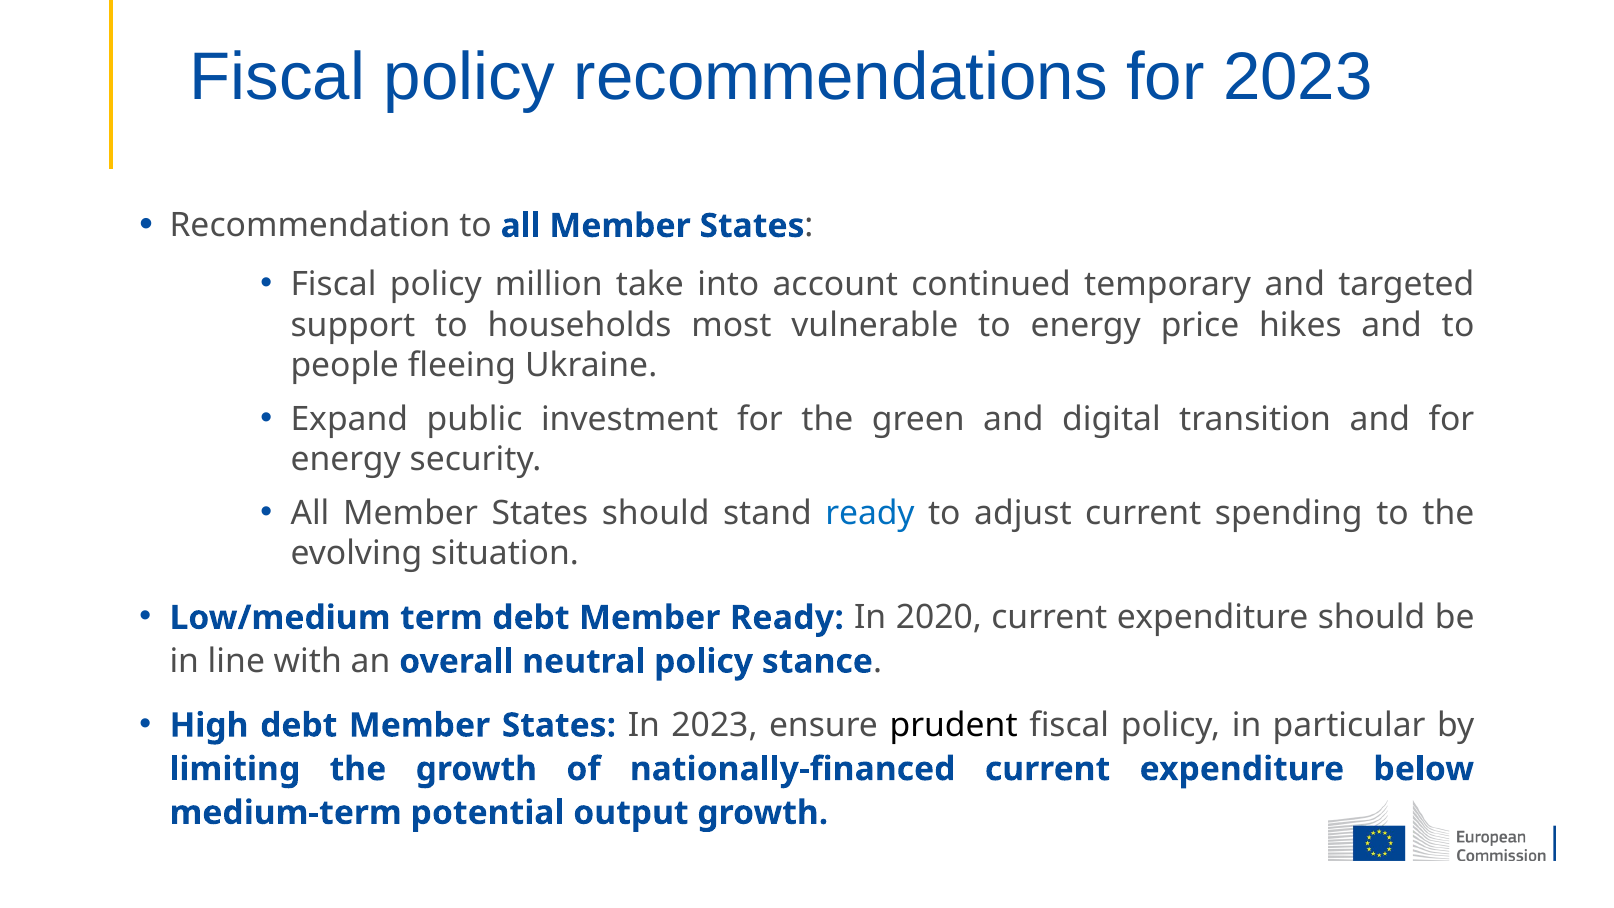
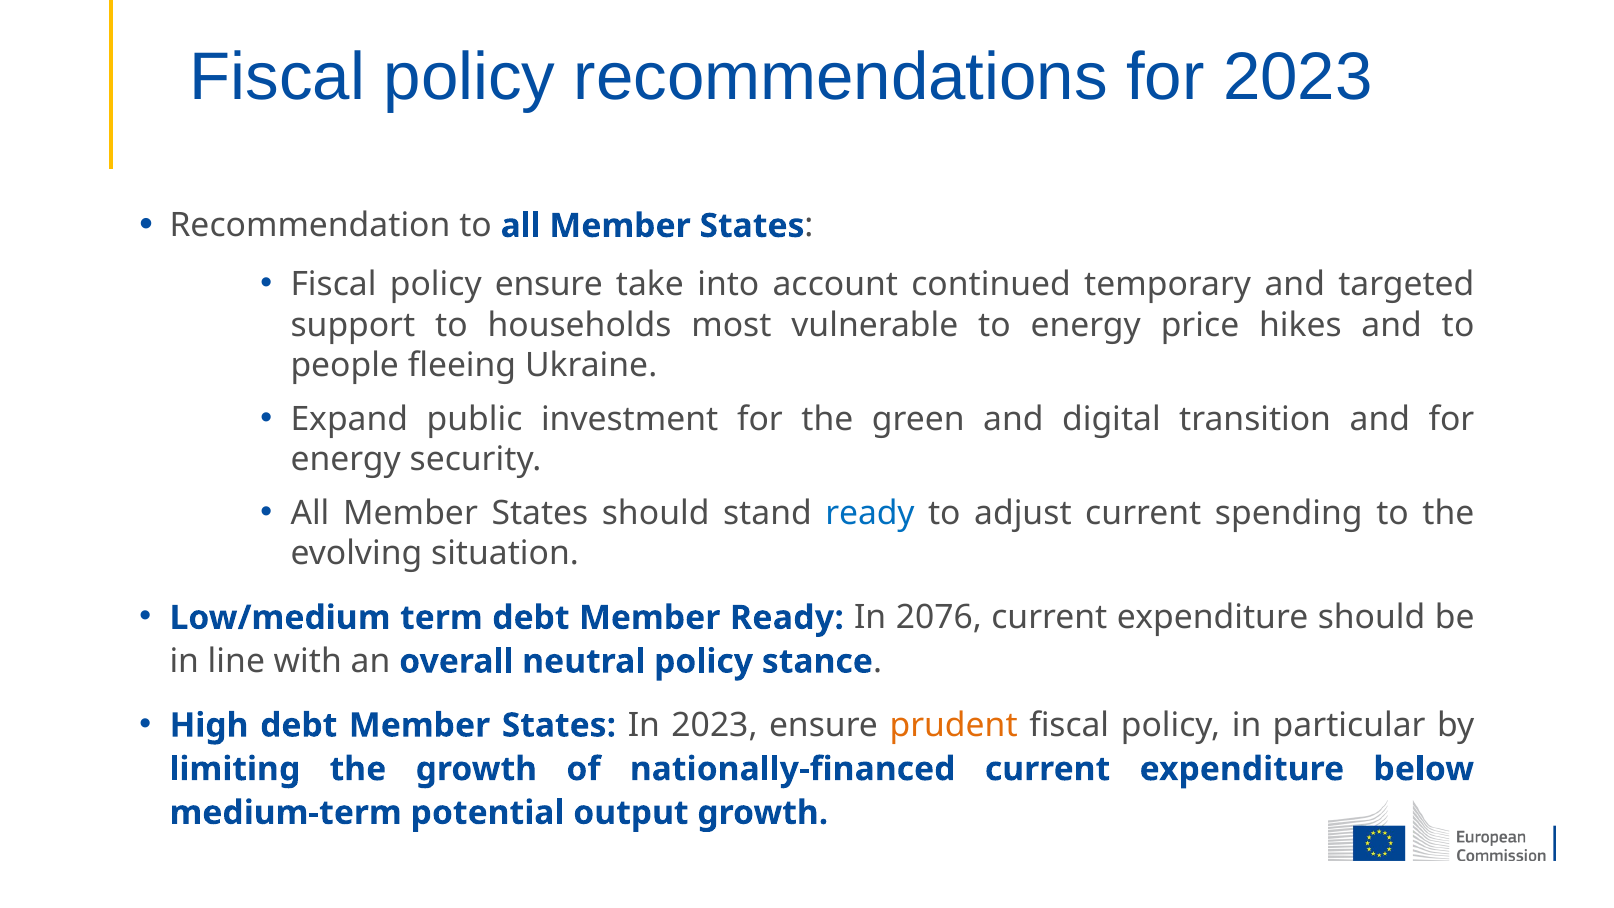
policy million: million -> ensure (549, 285)
2020: 2020 -> 2076 (939, 618)
prudent colour: black -> orange (954, 725)
